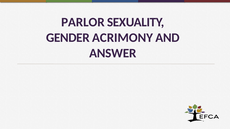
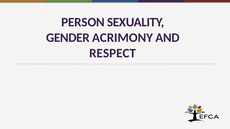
PARLOR: PARLOR -> PERSON (83, 22)
ANSWER: ANSWER -> RESPECT (113, 53)
